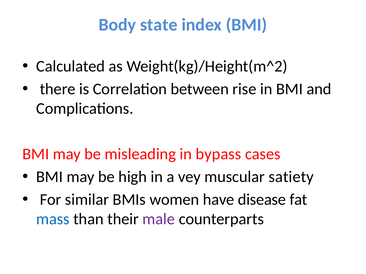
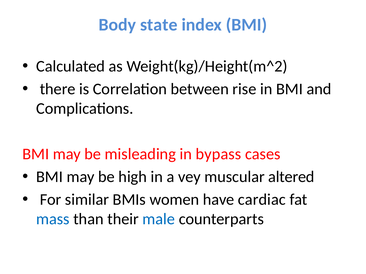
satiety: satiety -> altered (291, 177)
disease: disease -> cardiac (262, 200)
male colour: purple -> blue (159, 219)
